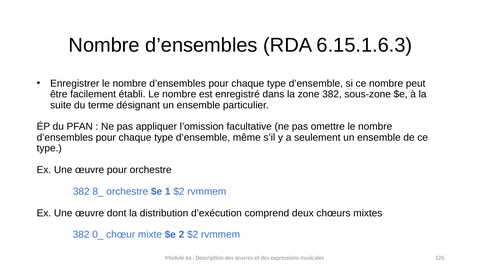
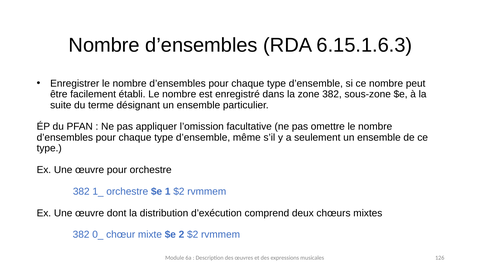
8_: 8_ -> 1_ (98, 192)
